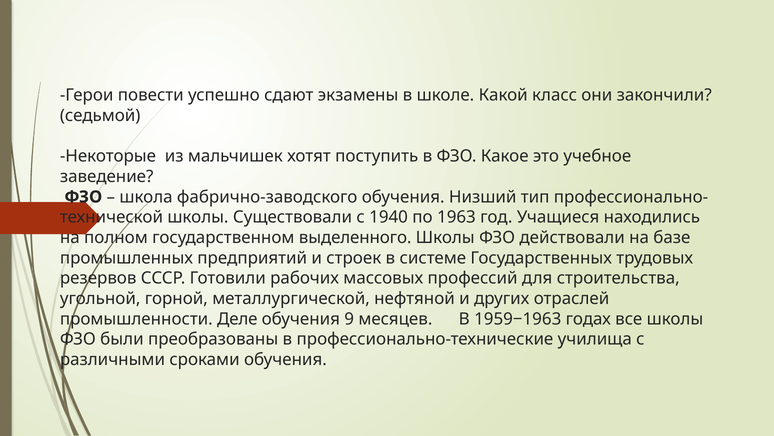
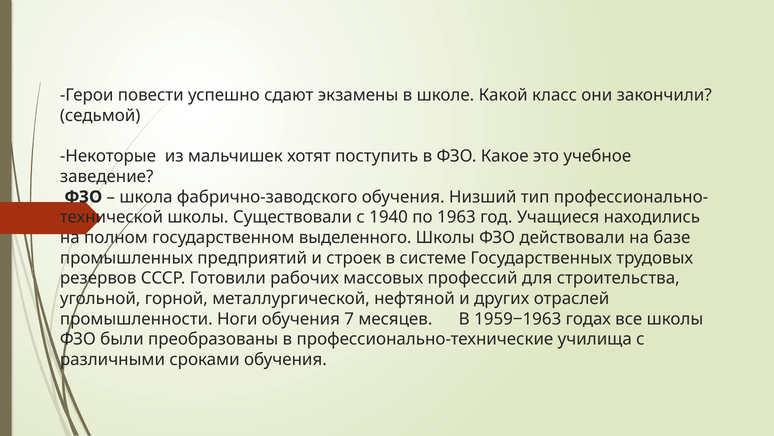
Деле: Деле -> Ноги (237, 319)
9: 9 -> 7 (349, 319)
